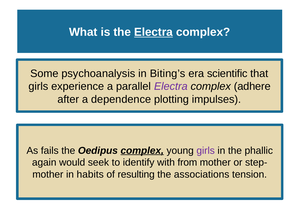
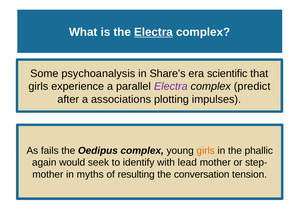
Biting’s: Biting’s -> Share’s (168, 74)
adhere: adhere -> predict (252, 86)
dependence: dependence -> associations (121, 99)
complex underline: present -> none (142, 151)
girls colour: purple -> orange (206, 151)
from: from -> lead (187, 163)
habits: habits -> myths (90, 175)
associations: associations -> conversation (202, 175)
